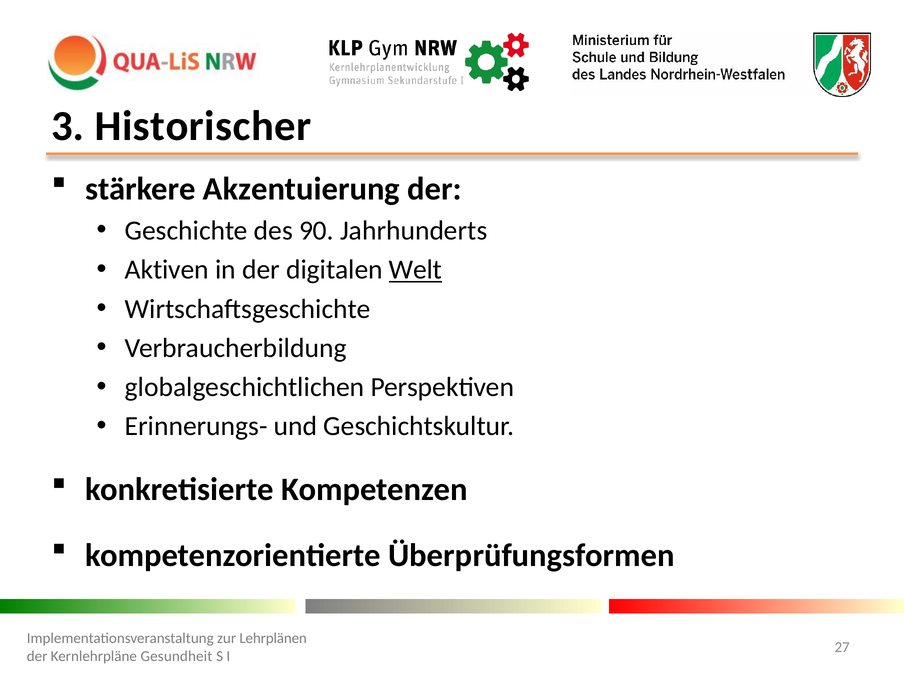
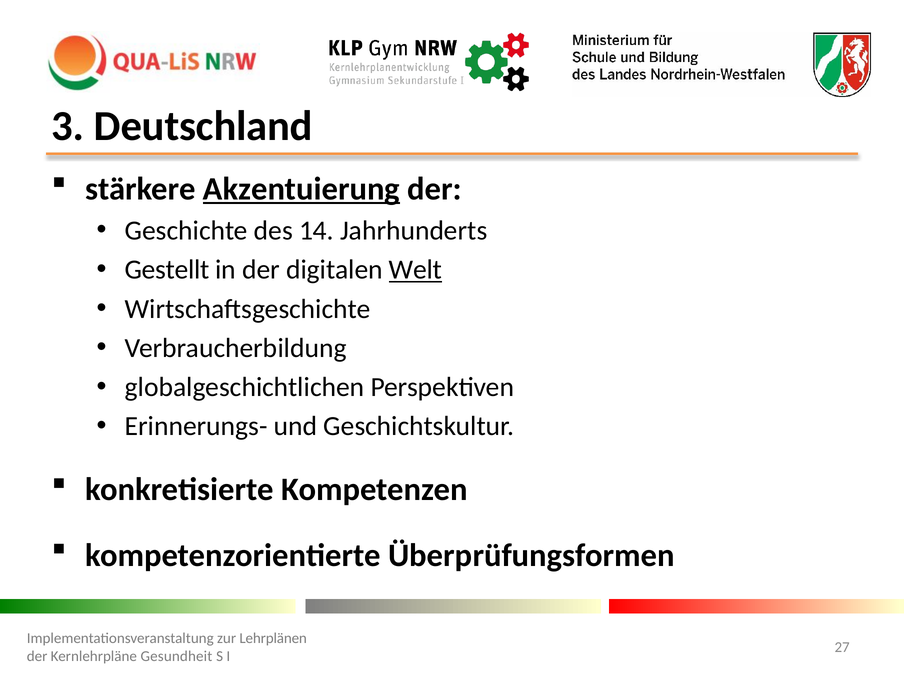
Historischer: Historischer -> Deutschland (203, 126)
Akzentuierung underline: none -> present (301, 189)
90: 90 -> 14 (316, 231)
Aktiven: Aktiven -> Gestellt (167, 270)
